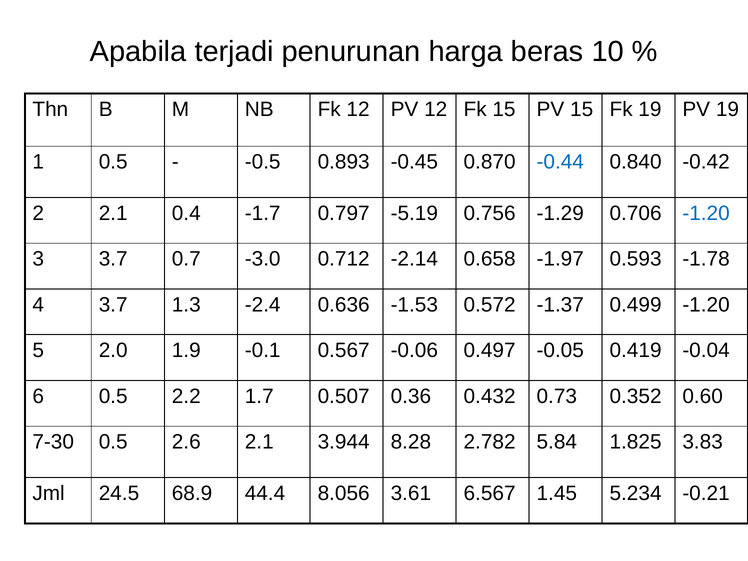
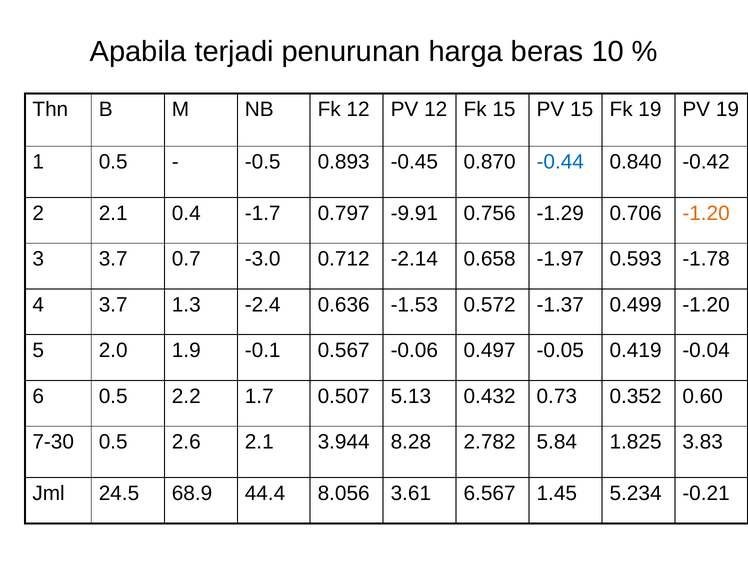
-5.19: -5.19 -> -9.91 (414, 213)
-1.20 colour: blue -> orange (706, 213)
0.36: 0.36 -> 5.13 (411, 396)
